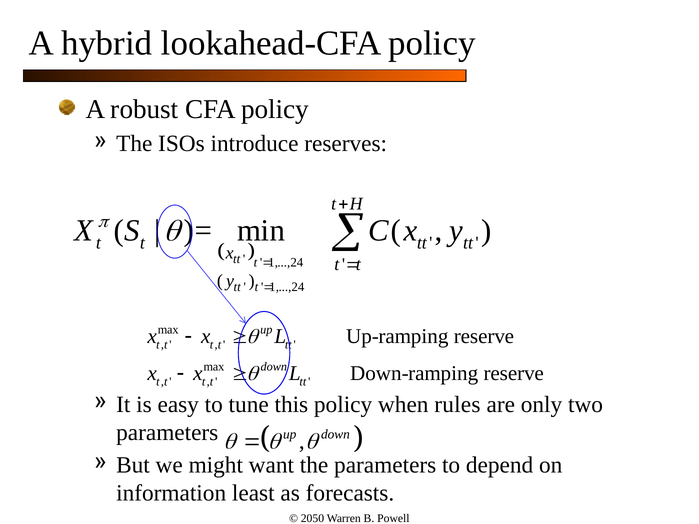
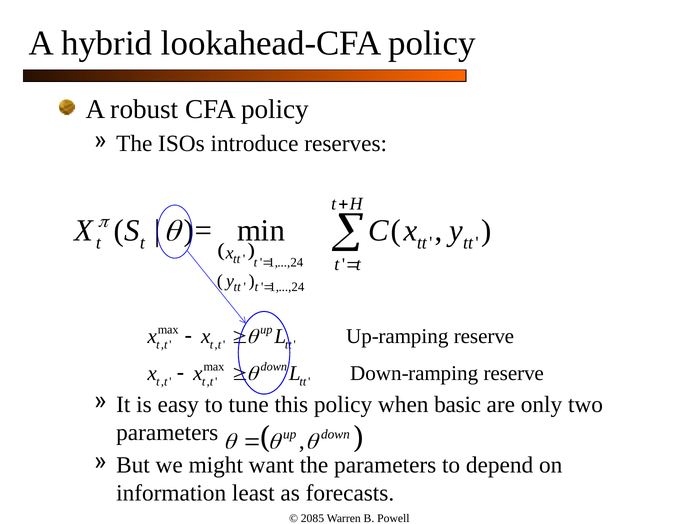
rules: rules -> basic (458, 405)
2050: 2050 -> 2085 (312, 519)
